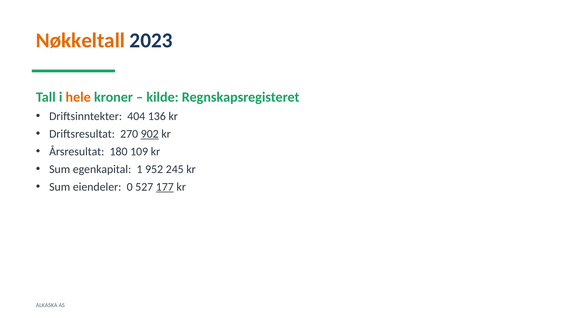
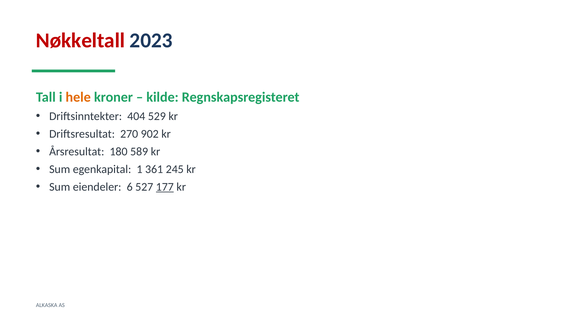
Nøkkeltall colour: orange -> red (80, 40)
136: 136 -> 529 (157, 116)
902 underline: present -> none (150, 134)
109: 109 -> 589 (139, 152)
952: 952 -> 361 (154, 169)
0: 0 -> 6 (130, 187)
